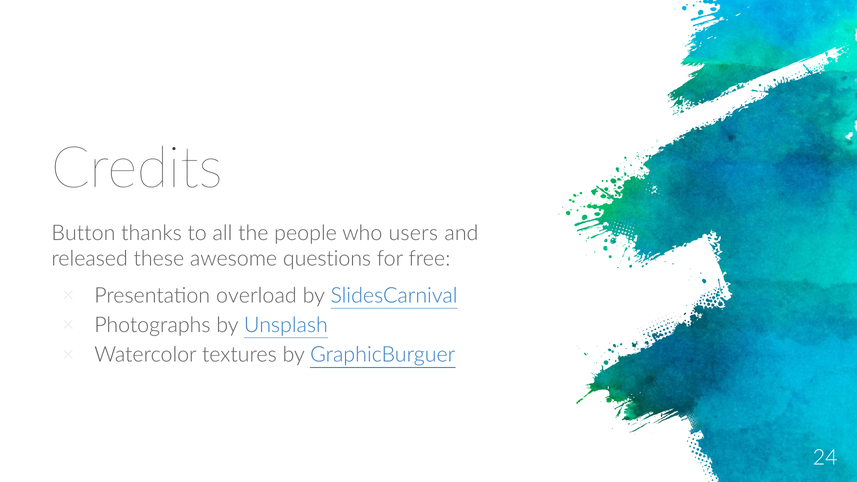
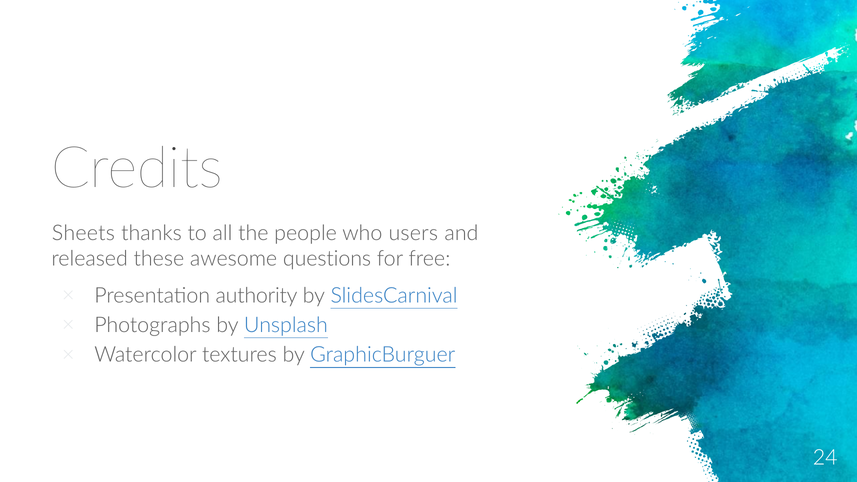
Button: Button -> Sheets (83, 233)
overload: overload -> authority (257, 296)
